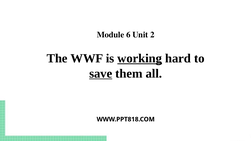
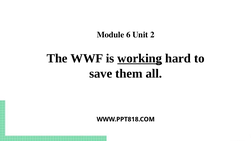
save underline: present -> none (101, 74)
